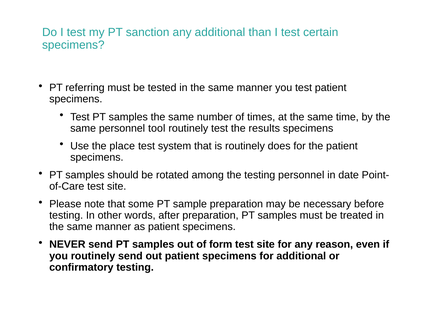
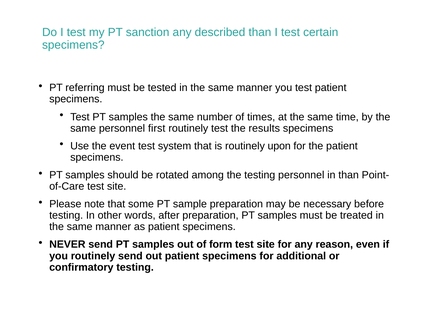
any additional: additional -> described (220, 32)
tool: tool -> first (157, 128)
place: place -> event (122, 146)
does: does -> upon (279, 146)
in date: date -> than (349, 175)
